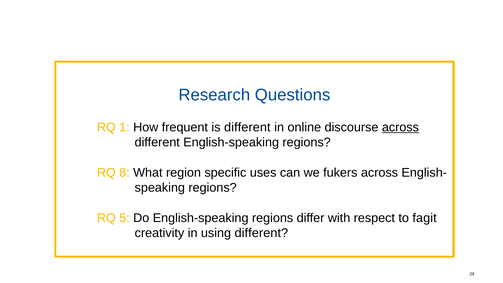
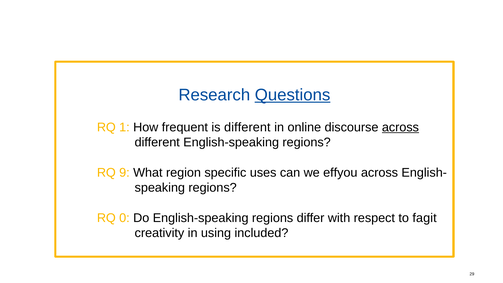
Questions underline: none -> present (293, 95)
8: 8 -> 9 (124, 173)
fukers: fukers -> effyou (340, 173)
5: 5 -> 0 (124, 218)
using different: different -> included (261, 233)
